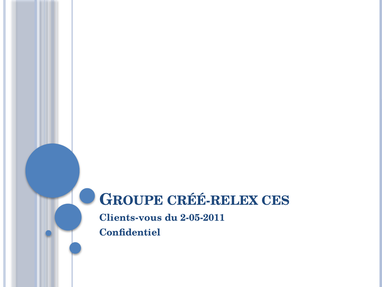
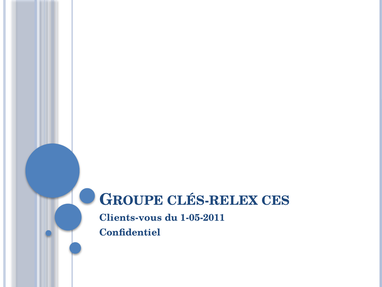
CRÉÉ-RELEX: CRÉÉ-RELEX -> CLÉS-RELEX (212, 200)
2-05-2011: 2-05-2011 -> 1-05-2011 (203, 217)
